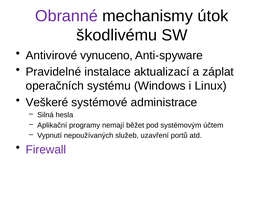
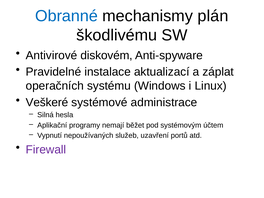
Obranné colour: purple -> blue (66, 16)
útok: útok -> plán (213, 16)
vynuceno: vynuceno -> diskovém (107, 55)
